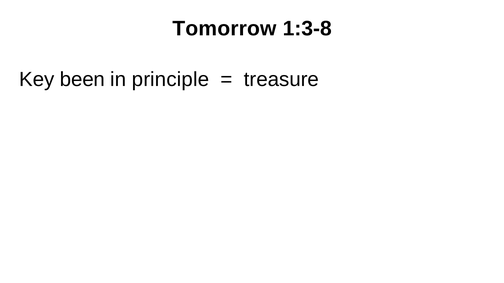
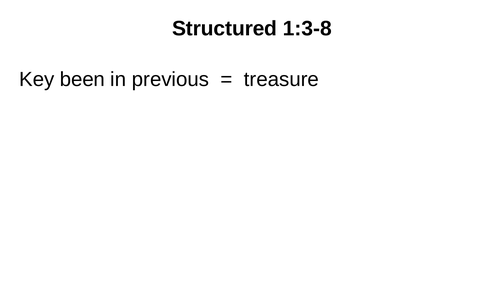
Tomorrow: Tomorrow -> Structured (225, 28)
principle: principle -> previous (171, 79)
